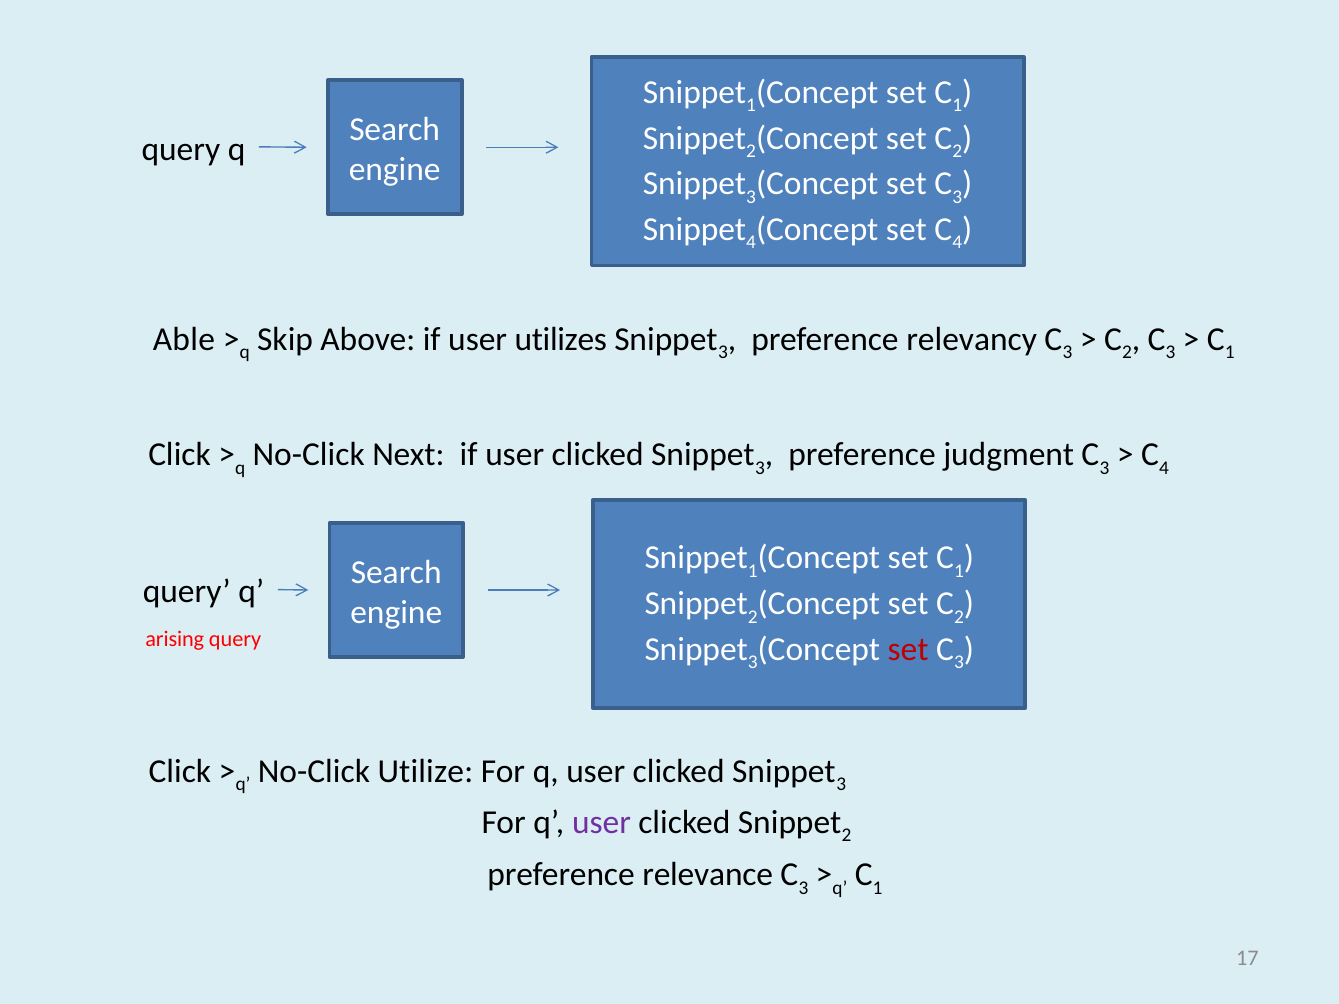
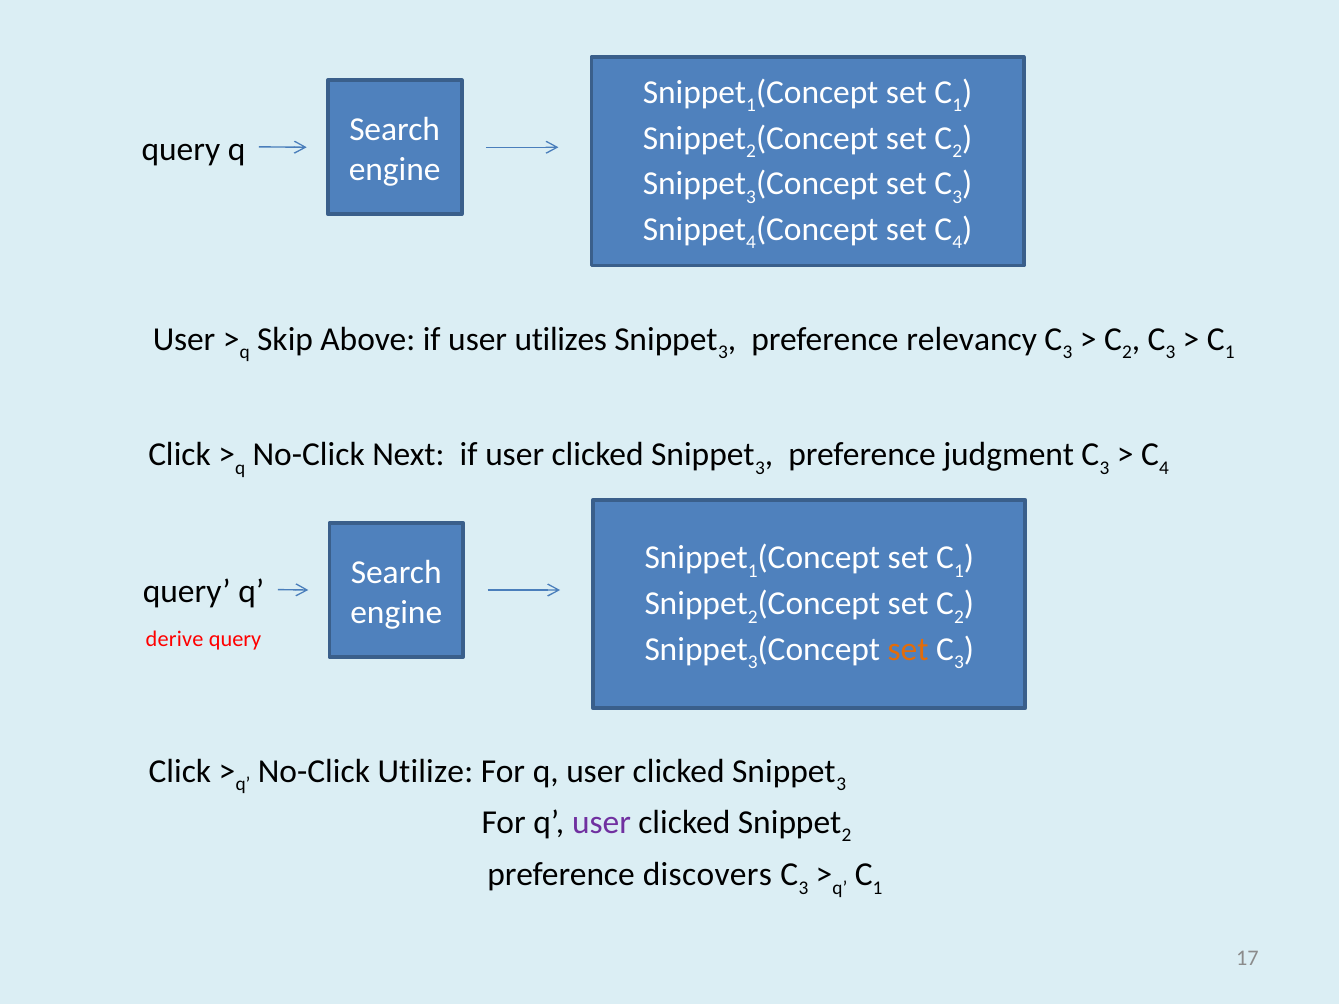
Able: Able -> User (184, 339)
arising: arising -> derive (175, 640)
set colour: red -> orange (908, 649)
relevance: relevance -> discovers (707, 875)
